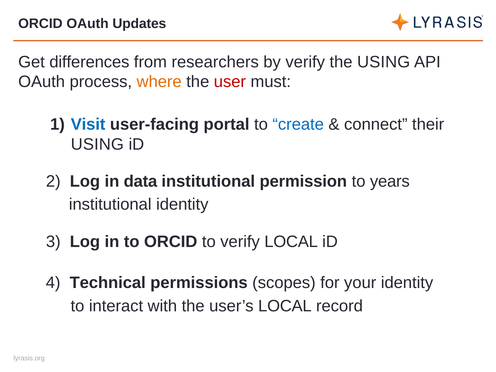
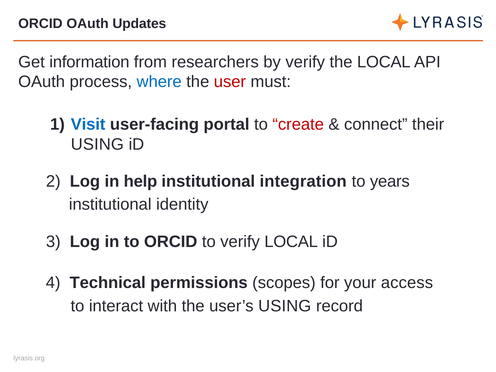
differences: differences -> information (89, 62)
the USING: USING -> LOCAL (384, 62)
where colour: orange -> blue (159, 82)
create colour: blue -> red (298, 125)
data: data -> help (140, 181)
permission: permission -> integration (303, 181)
your identity: identity -> access (407, 283)
user’s LOCAL: LOCAL -> USING (285, 306)
